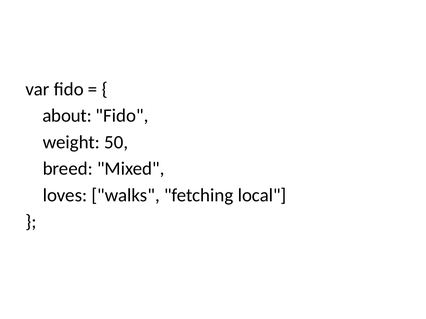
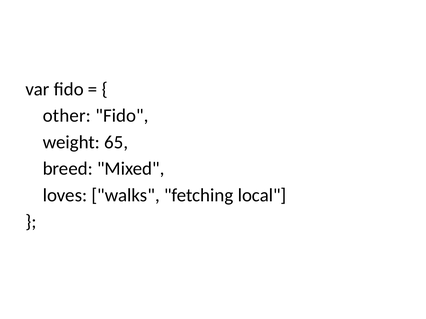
about: about -> other (67, 116)
50: 50 -> 65 (116, 142)
